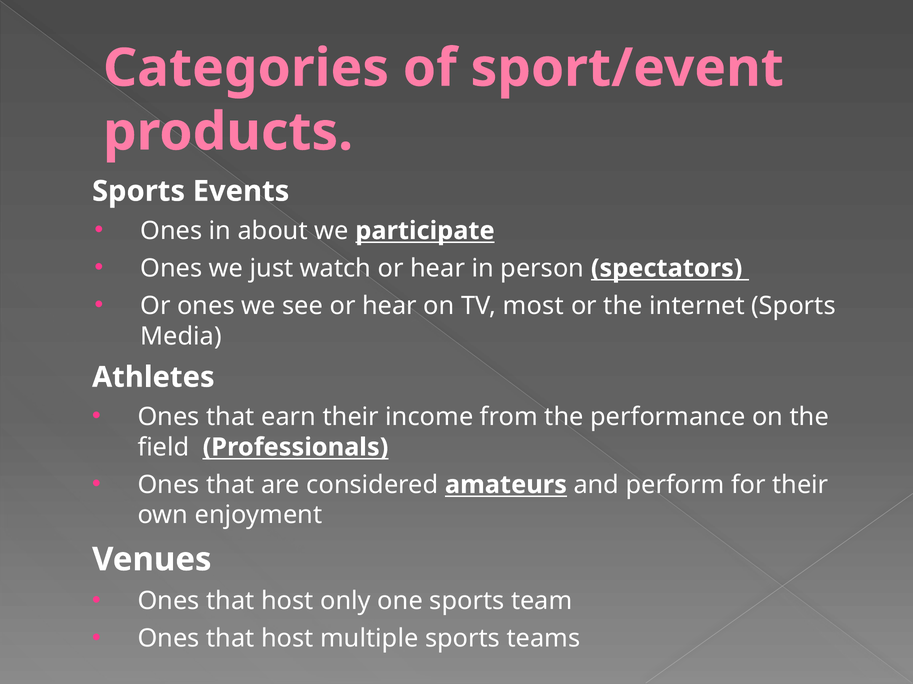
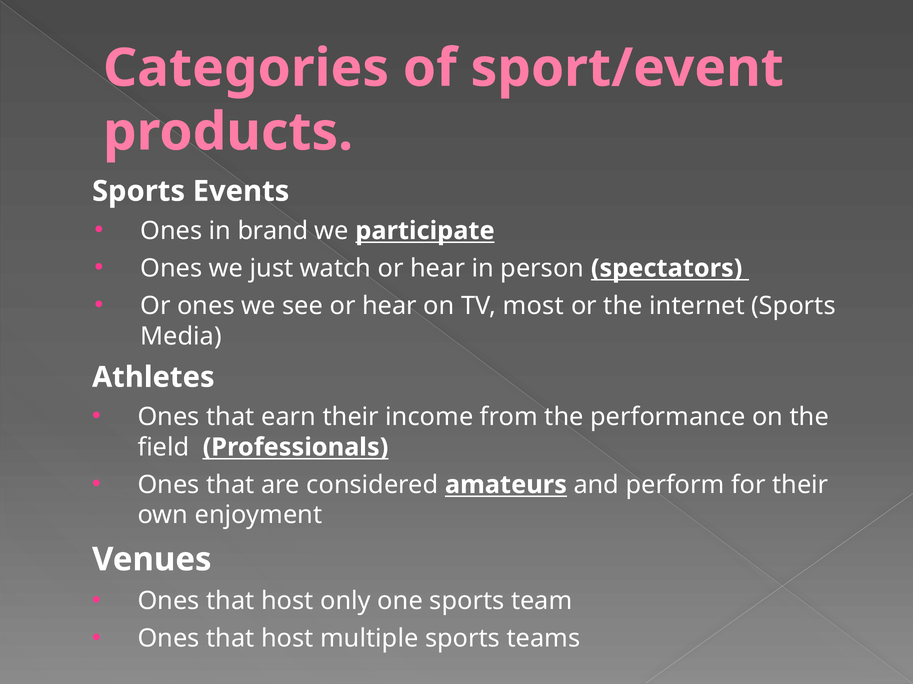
about: about -> brand (273, 231)
